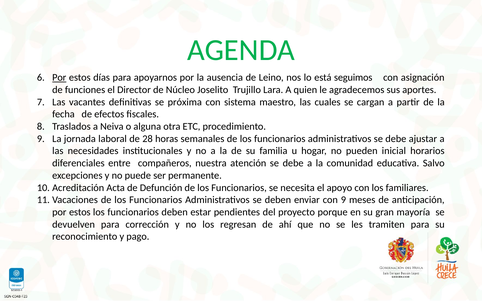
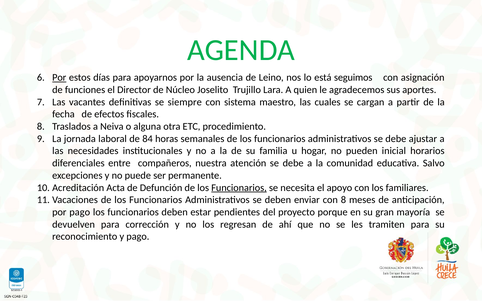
próxima: próxima -> siempre (185, 102)
28: 28 -> 84 (148, 139)
Funcionarios underline: none -> present (239, 188)
con 9: 9 -> 8 (343, 200)
estos: estos -> pago (80, 212)
